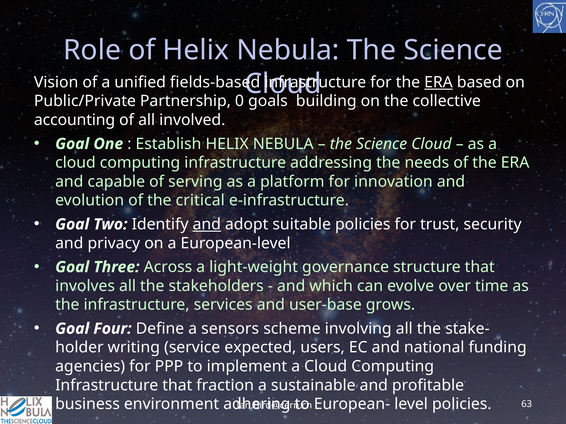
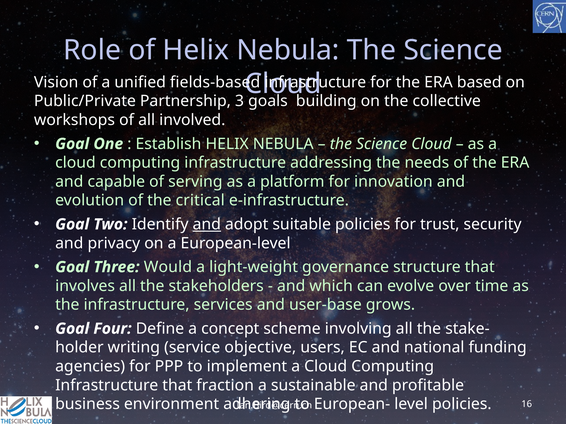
ERA underline: present -> none (438, 82)
0: 0 -> 3 (239, 101)
accounting: accounting -> workshops (74, 120)
Across: Across -> Would (168, 267)
sensors: sensors -> concept (230, 329)
expected: expected -> objective (260, 348)
63: 63 -> 16 (527, 405)
